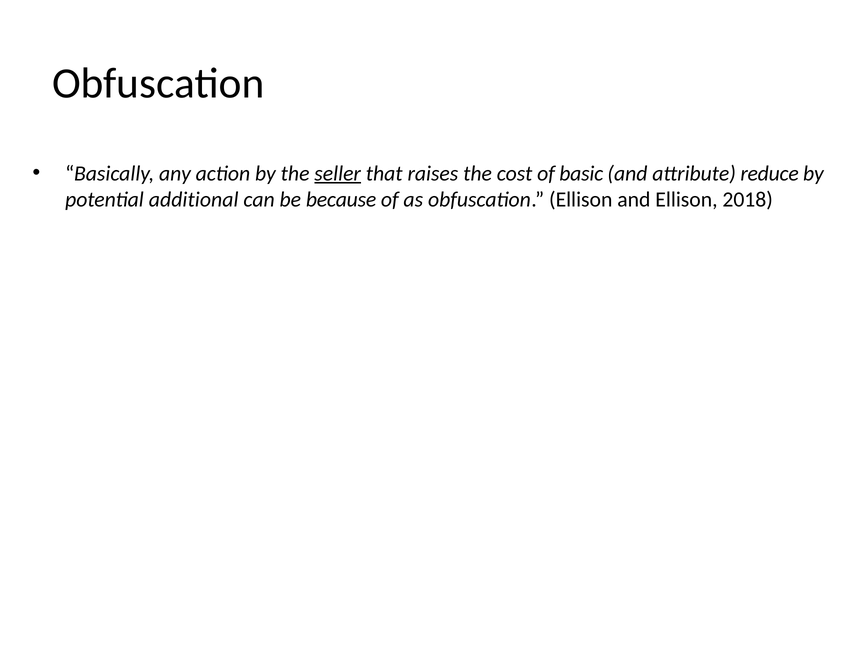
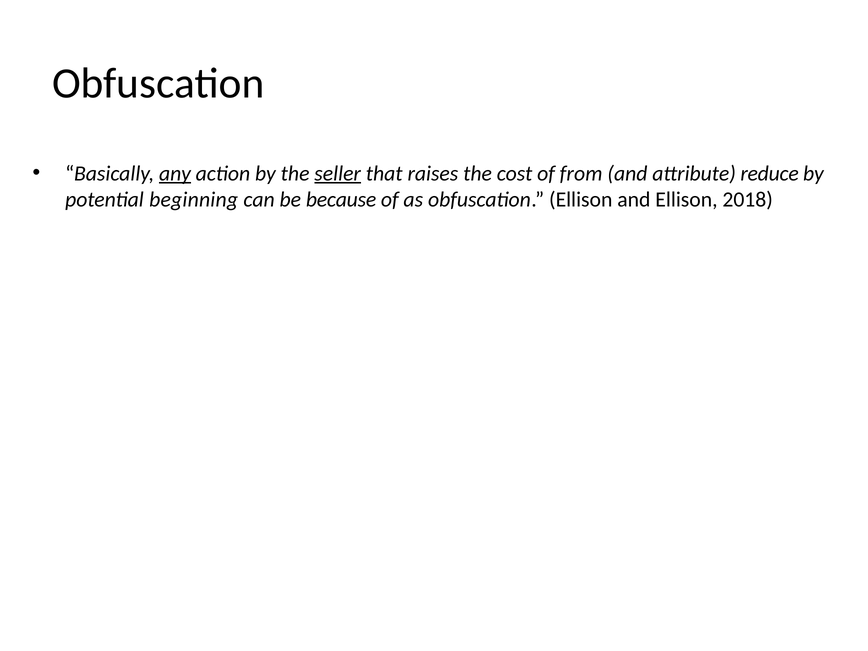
any underline: none -> present (175, 173)
basic: basic -> from (581, 173)
additional: additional -> beginning (194, 200)
